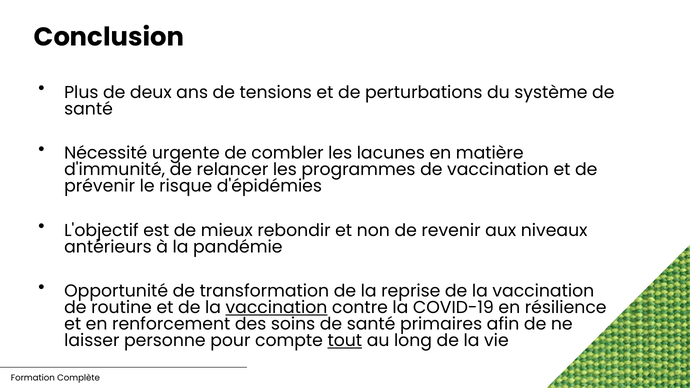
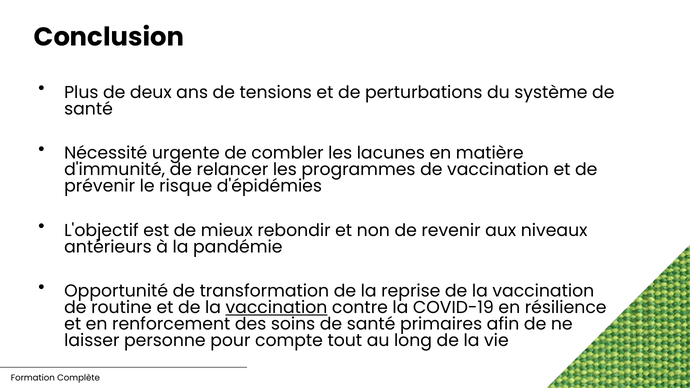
tout underline: present -> none (345, 341)
